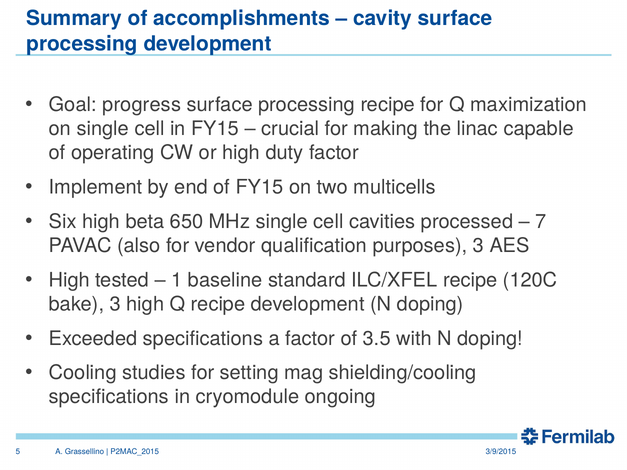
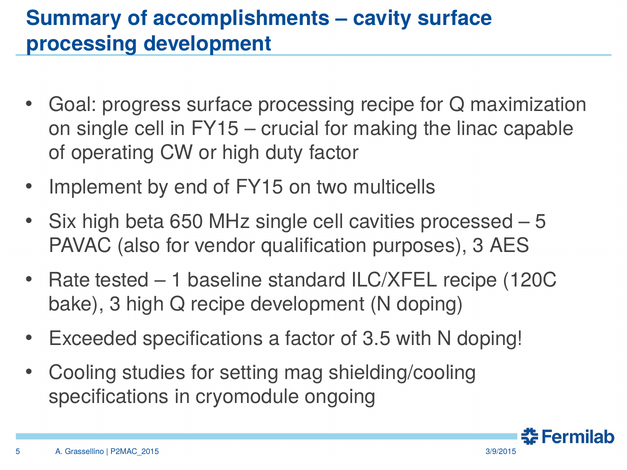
7: 7 -> 5 (541, 222)
High: High -> Rate (69, 280)
